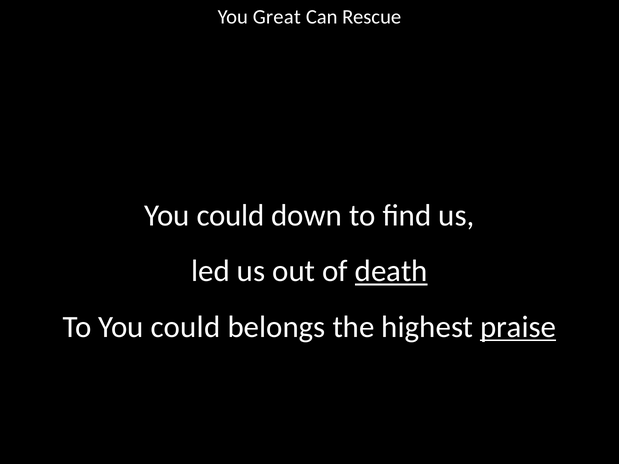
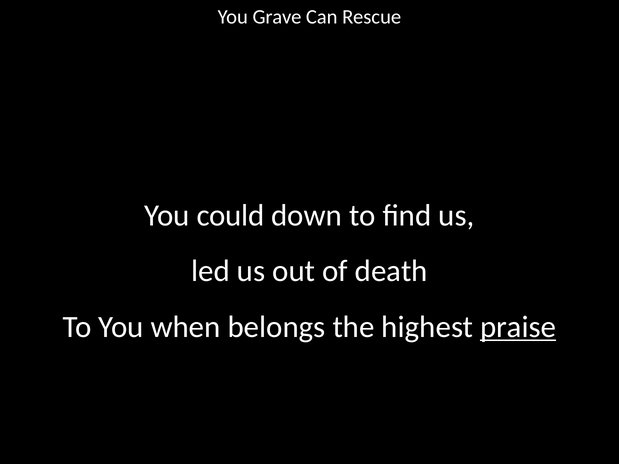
Great: Great -> Grave (277, 17)
death underline: present -> none (391, 271)
To You could: could -> when (186, 327)
